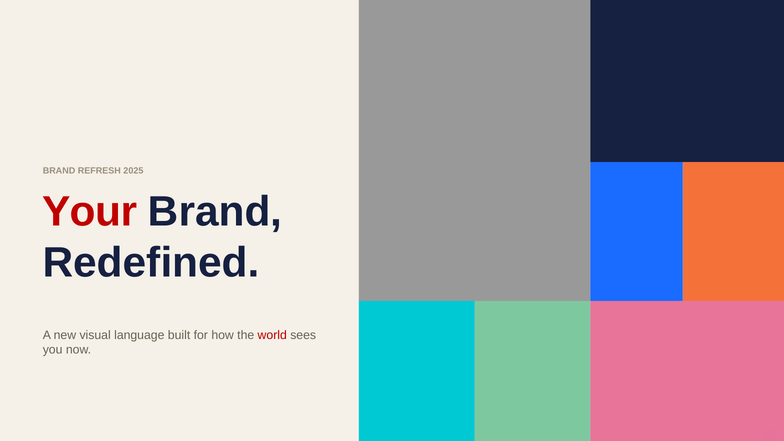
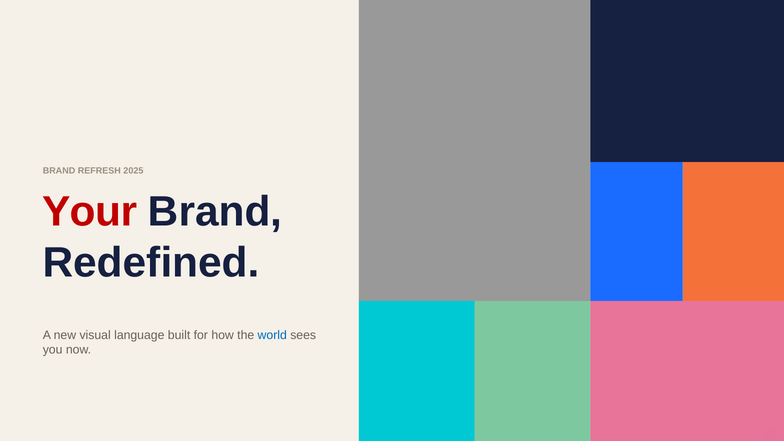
world colour: red -> blue (272, 335)
